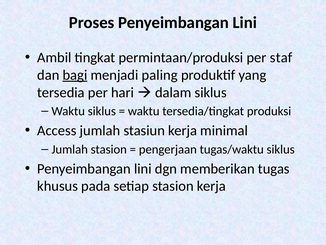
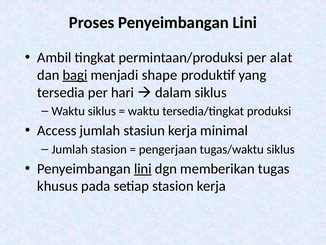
staf: staf -> alat (281, 58)
paling: paling -> shape (160, 75)
lini underline: none -> present (143, 168)
